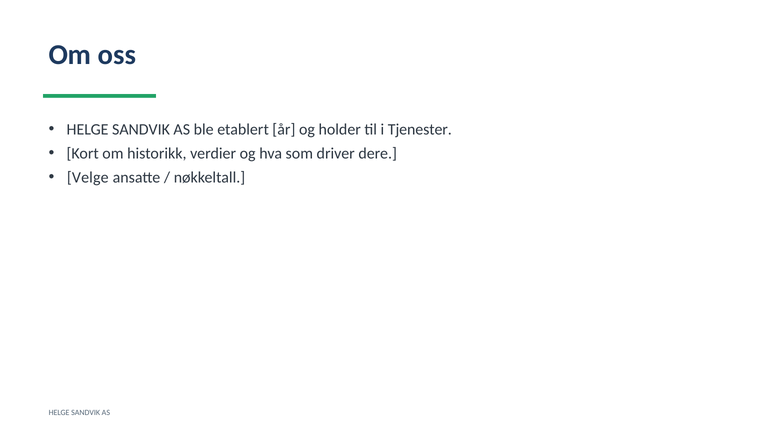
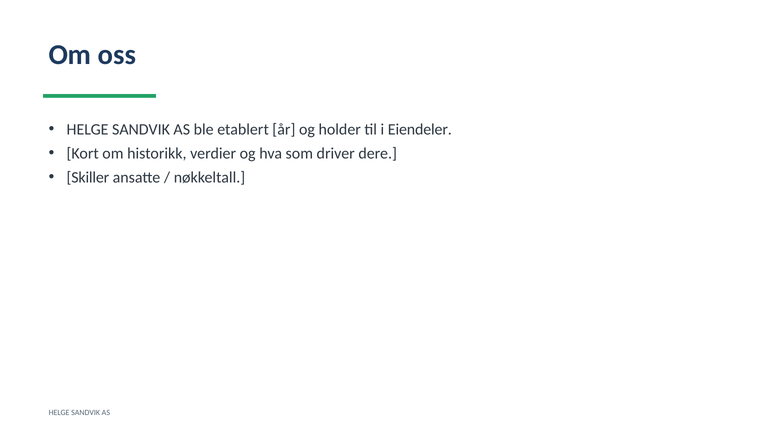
Tjenester: Tjenester -> Eiendeler (420, 130)
Velge: Velge -> Skiller (88, 177)
